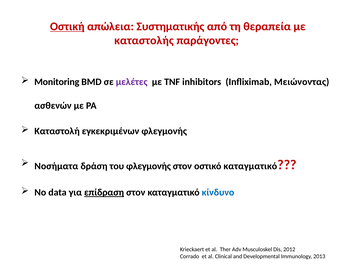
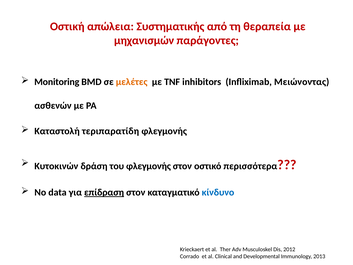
Οστική underline: present -> none (67, 26)
καταστολής: καταστολής -> μηχανισμών (144, 41)
μελέτες colour: purple -> orange (132, 82)
εγκεκριμένων: εγκεκριμένων -> τεριπαρατίδη (111, 131)
Νοσήματα: Νοσήματα -> Κυτοκινών (56, 166)
οστικό καταγματικό: καταγματικό -> περισσότερα (250, 166)
